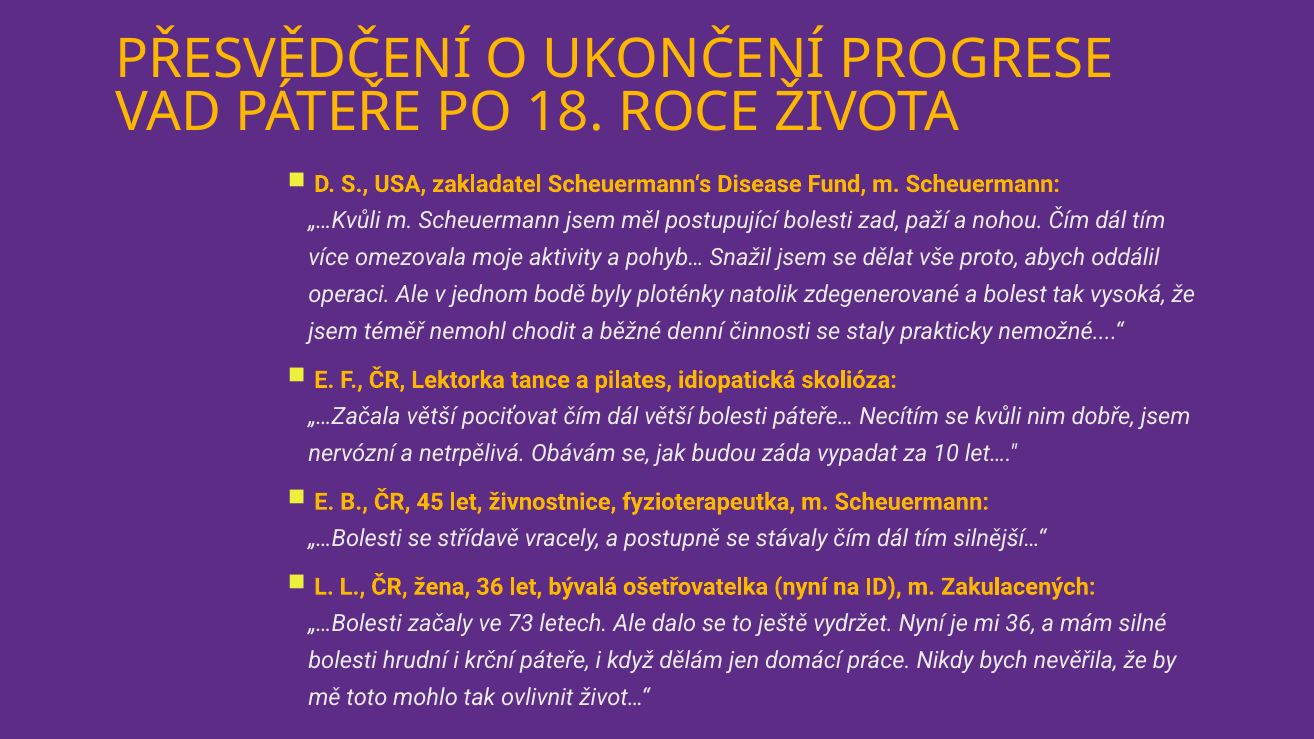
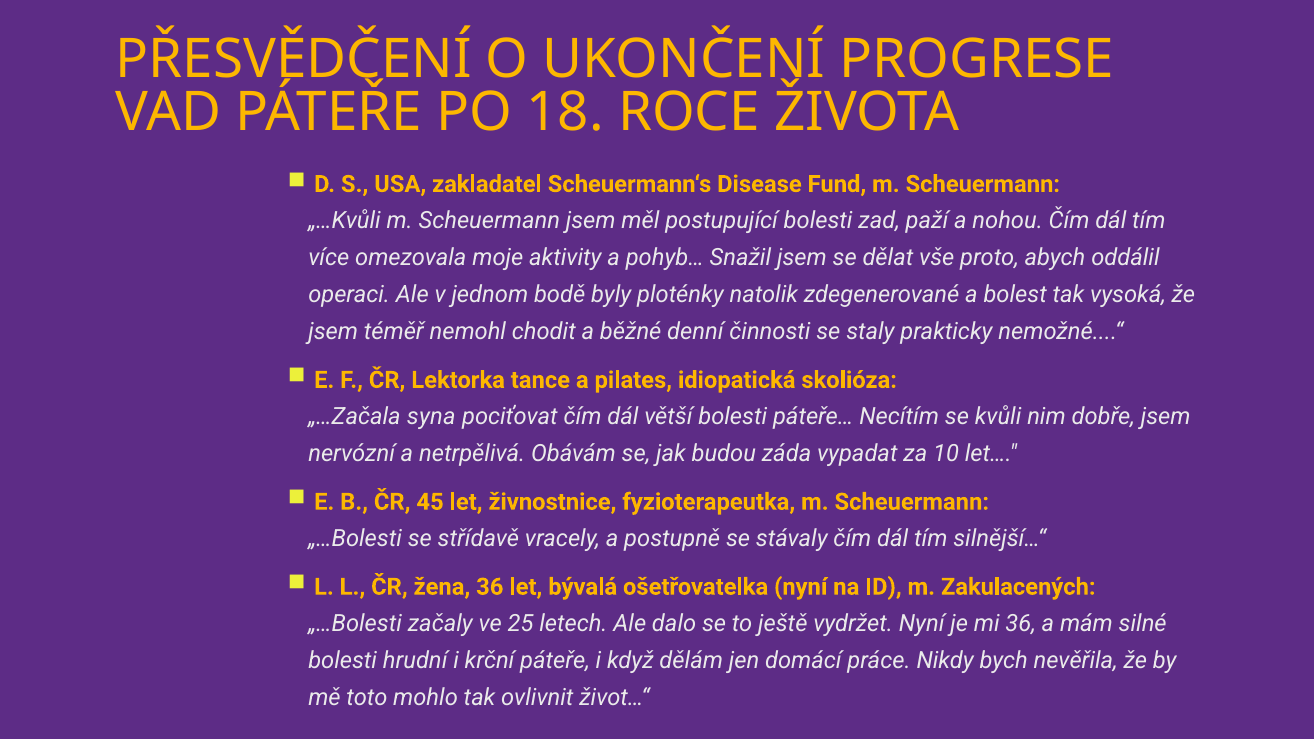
„…Začala větší: větší -> syna (431, 417)
73: 73 -> 25 (521, 624)
